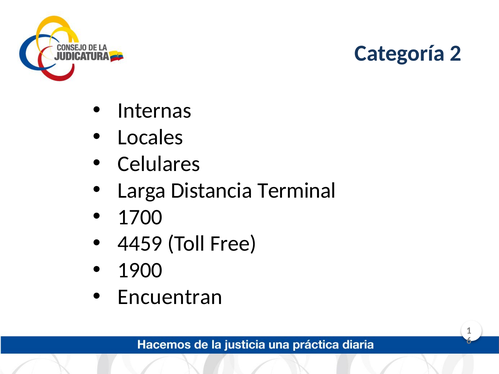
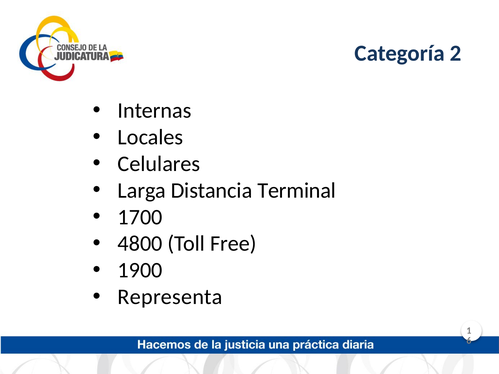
4459: 4459 -> 4800 (140, 244)
Encuentran: Encuentran -> Representa (170, 297)
